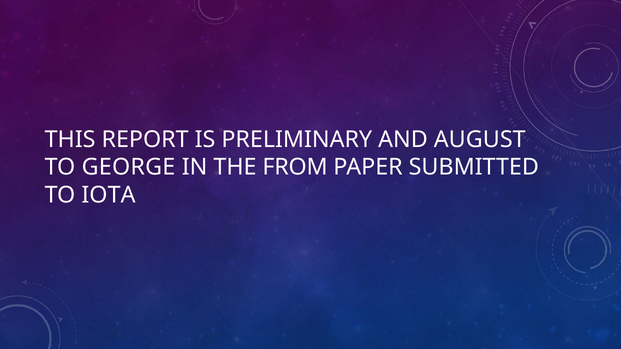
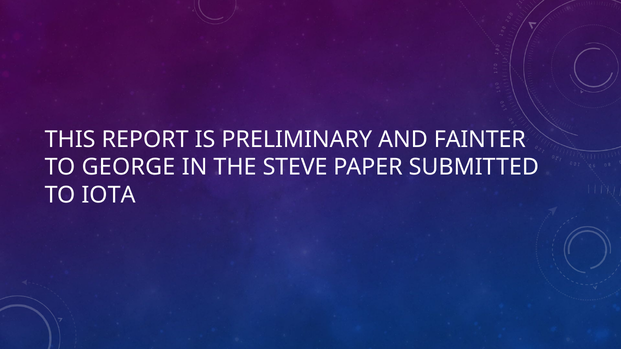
AUGUST: AUGUST -> FAINTER (480, 140)
FROM: FROM -> STEVE (295, 167)
